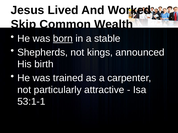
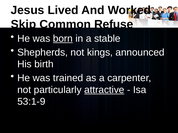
Wealth: Wealth -> Refuse (114, 24)
attractive underline: none -> present (104, 90)
53:1-1: 53:1-1 -> 53:1-9 (31, 102)
